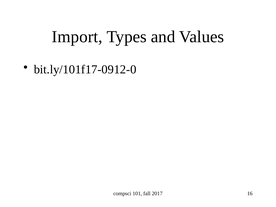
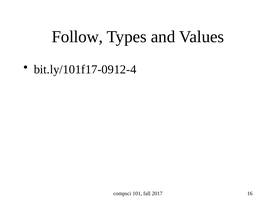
Import: Import -> Follow (77, 37)
bit.ly/101f17-0912-0: bit.ly/101f17-0912-0 -> bit.ly/101f17-0912-4 (85, 69)
